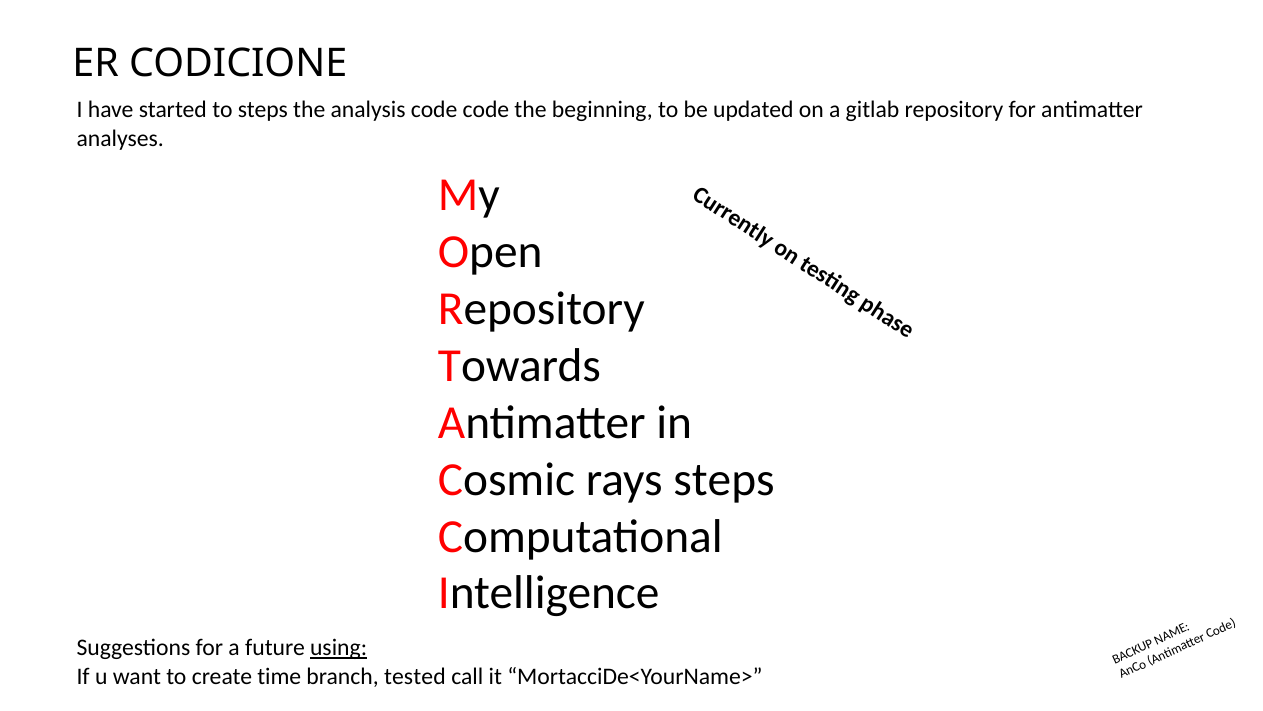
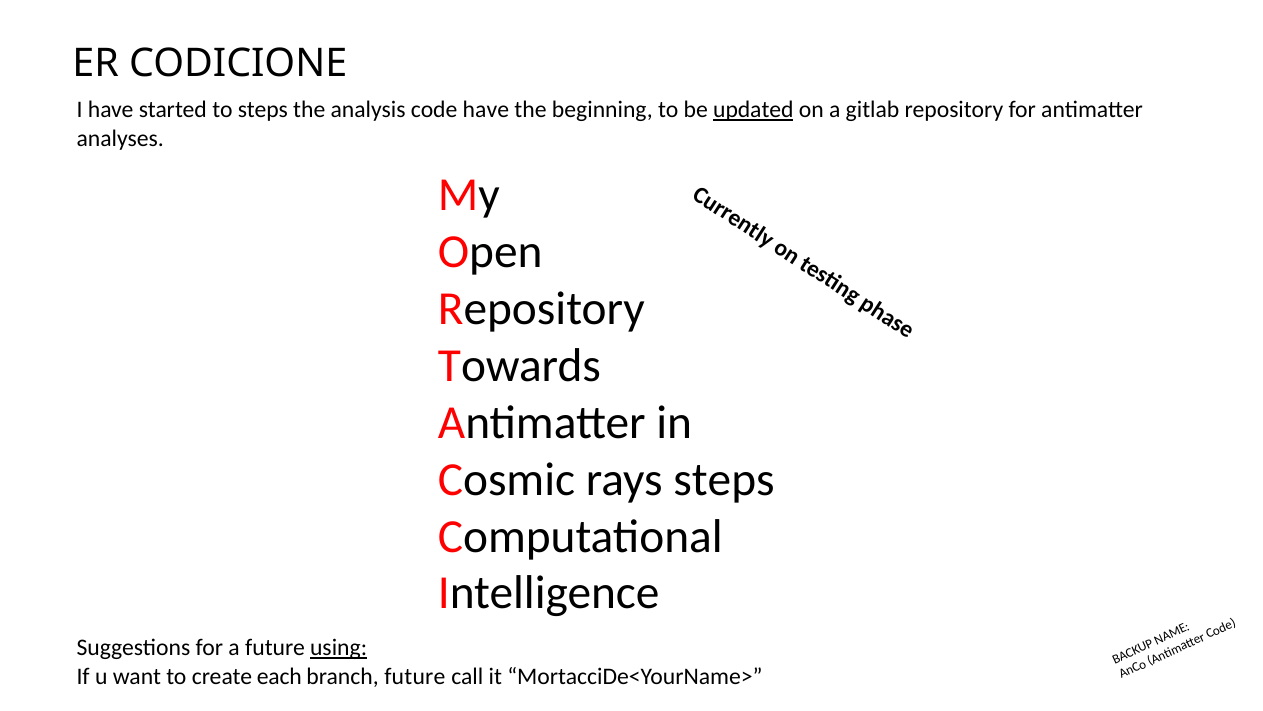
code code: code -> have (486, 110)
updated underline: none -> present (753, 110)
time: time -> each (279, 676)
branch tested: tested -> future (415, 676)
